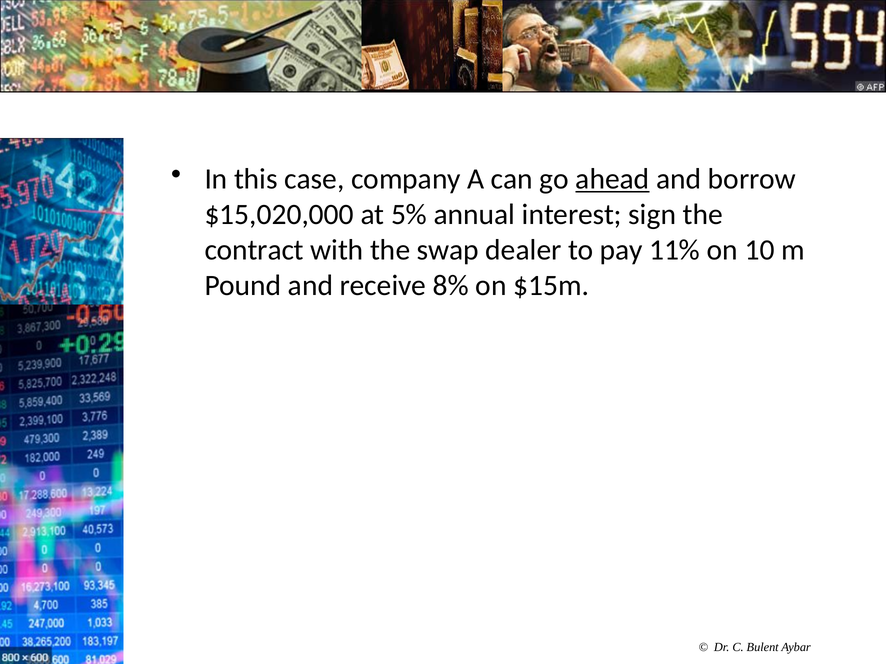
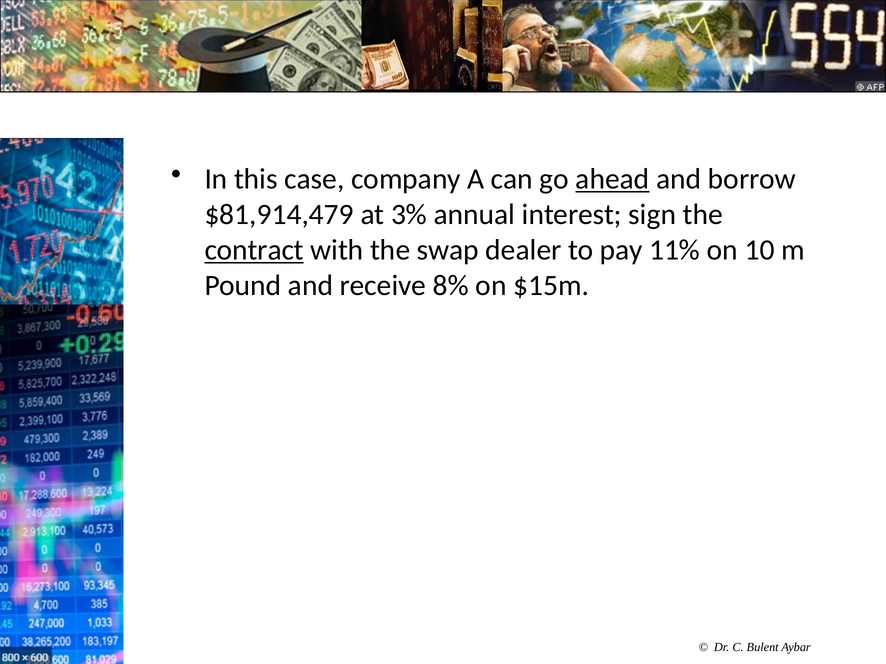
$15,020,000: $15,020,000 -> $81,914,479 (279, 215)
5%: 5% -> 3% (409, 215)
contract underline: none -> present (254, 250)
